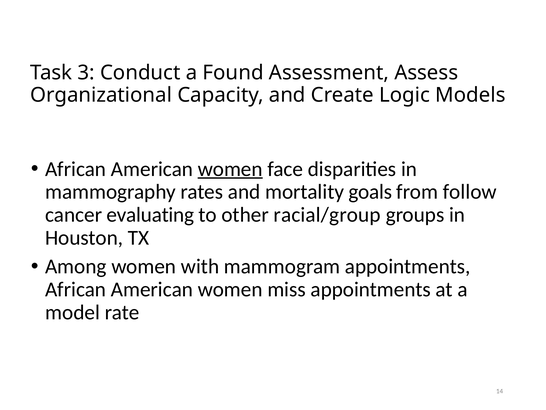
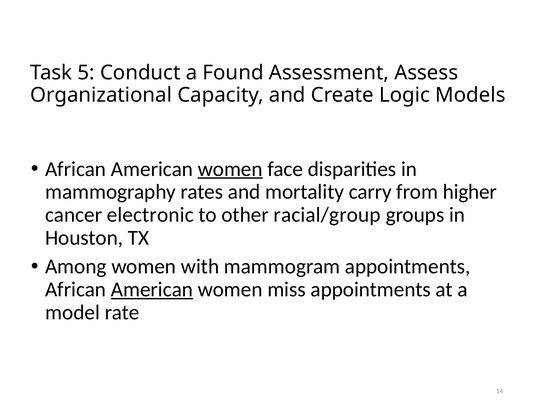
3: 3 -> 5 (86, 73)
goals: goals -> carry (370, 192)
follow: follow -> higher (470, 192)
evaluating: evaluating -> electronic (150, 215)
American underline: none -> present (152, 289)
